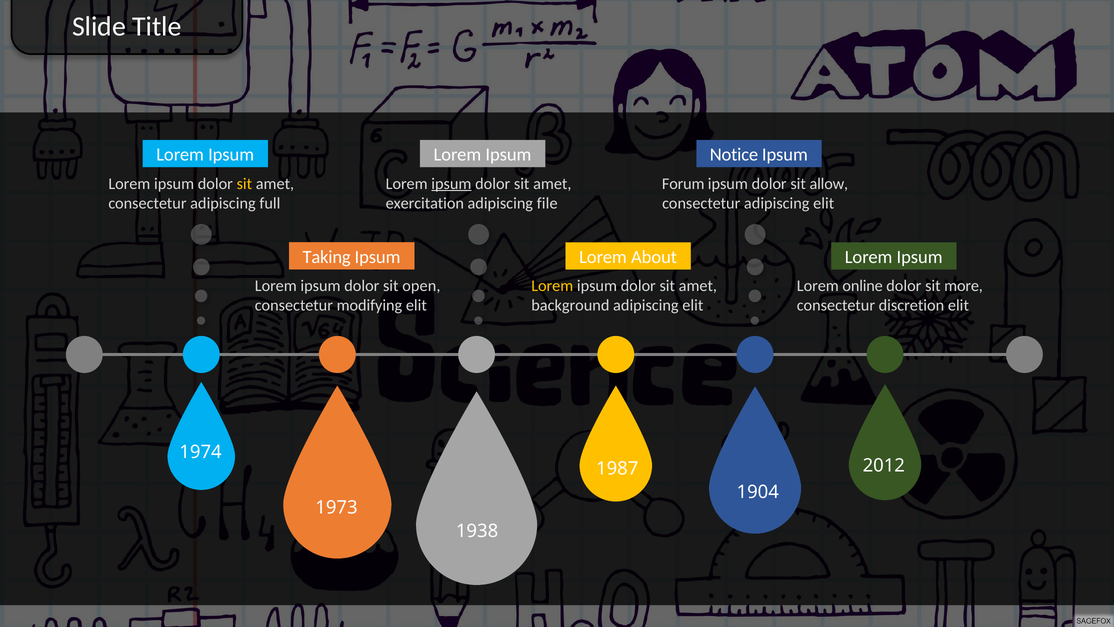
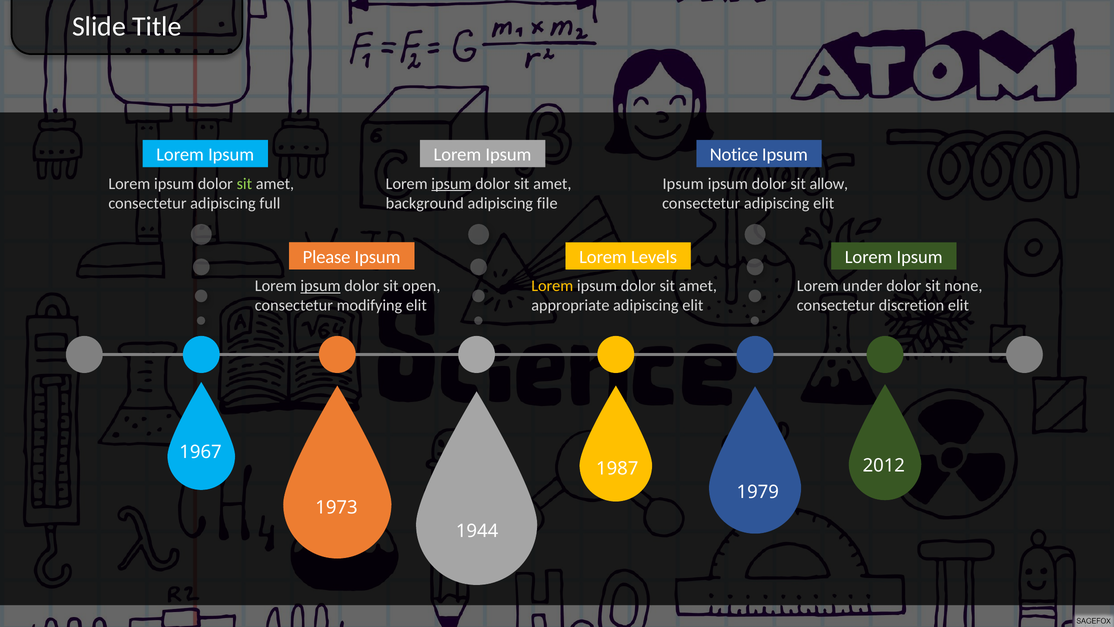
sit colour: yellow -> light green (244, 184)
Forum: Forum -> Ipsum (683, 184)
exercitation: exercitation -> background (425, 203)
Taking: Taking -> Please (327, 257)
About: About -> Levels (654, 257)
ipsum underline: none -> present (321, 286)
online: online -> under (862, 286)
more: more -> none (963, 286)
background: background -> appropriate (570, 305)
1974: 1974 -> 1967 (201, 452)
1904: 1904 -> 1979 (758, 492)
1938: 1938 -> 1944 (477, 531)
